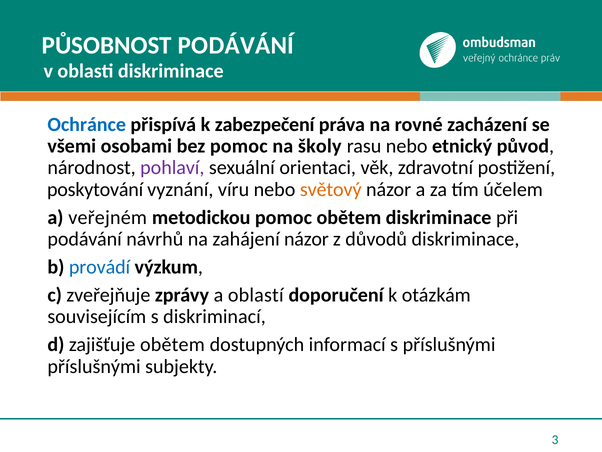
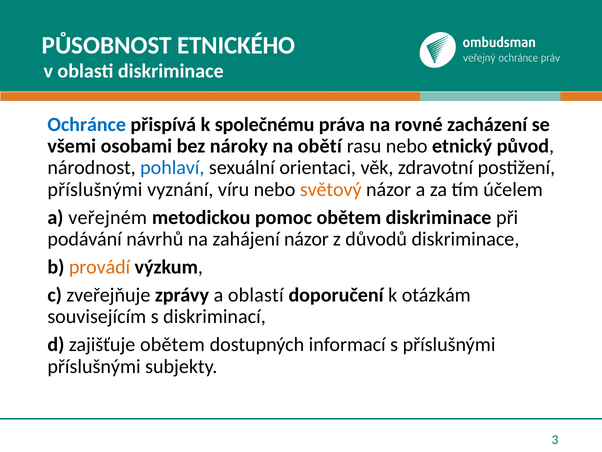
PŮSOBNOST PODÁVÁNÍ: PODÁVÁNÍ -> ETNICKÉHO (236, 45)
zabezpečení: zabezpečení -> společnému (265, 124)
bez pomoc: pomoc -> nároky (239, 146)
školy: školy -> obětí (320, 146)
pohlaví colour: purple -> blue (172, 168)
poskytování: poskytování -> příslušnými (95, 189)
provádí colour: blue -> orange (100, 267)
